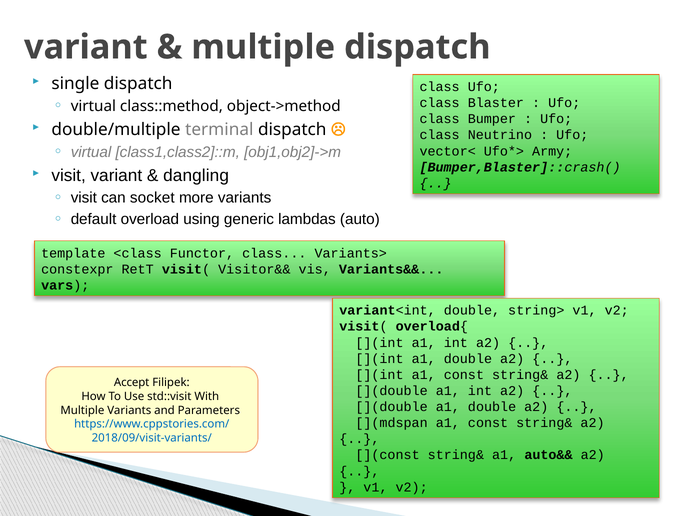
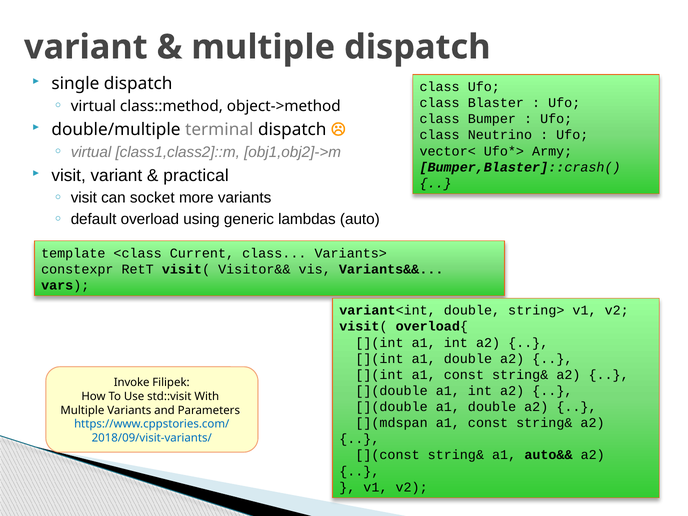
dangling: dangling -> practical (196, 175)
Functor: Functor -> Current (202, 253)
Accept: Accept -> Invoke (132, 383)
